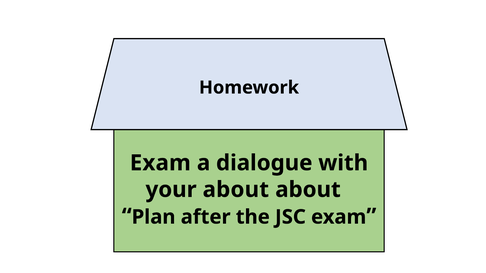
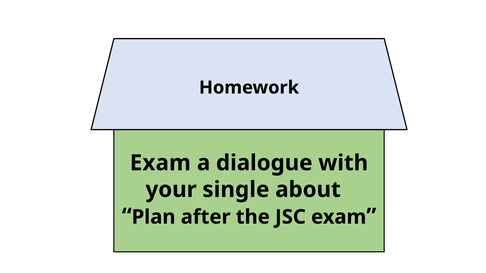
your about: about -> single (236, 190)
